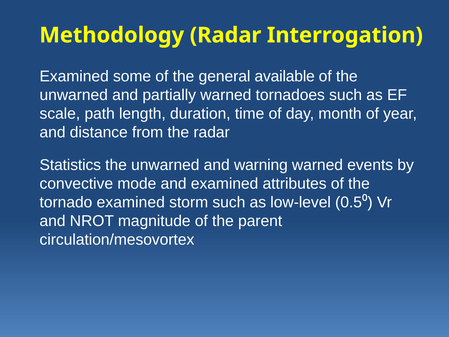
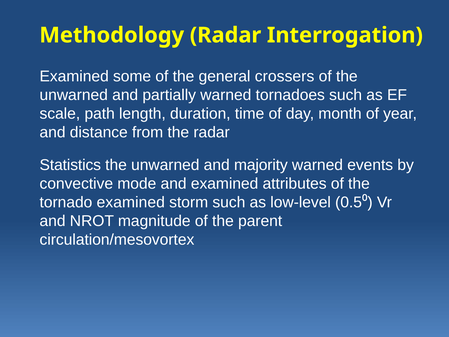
available: available -> crossers (285, 76)
warning: warning -> majority (261, 165)
